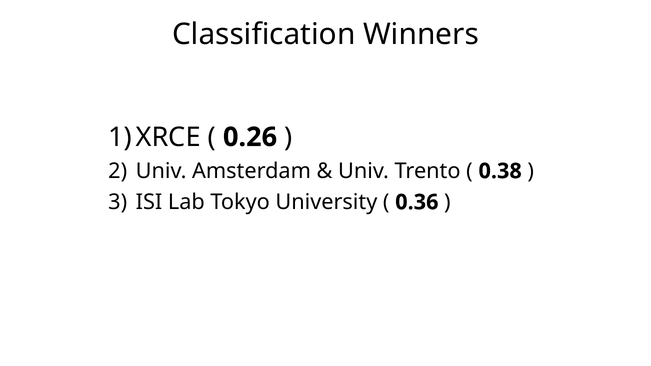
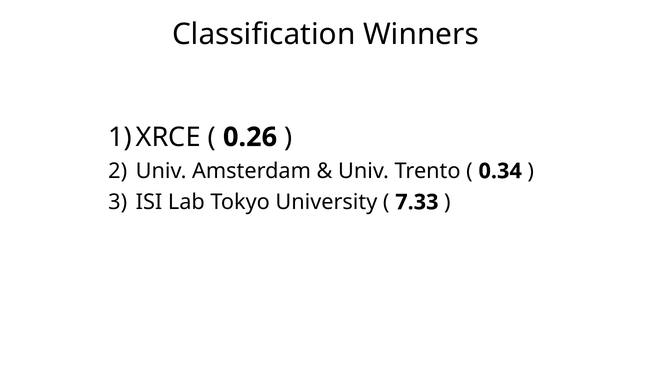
0.38: 0.38 -> 0.34 (500, 171)
0.36: 0.36 -> 7.33 (417, 202)
